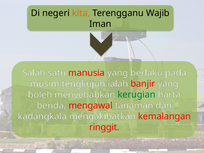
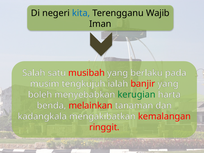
kita colour: orange -> blue (81, 13)
manusia: manusia -> musibah (87, 73)
mengawal: mengawal -> melainkan (91, 106)
